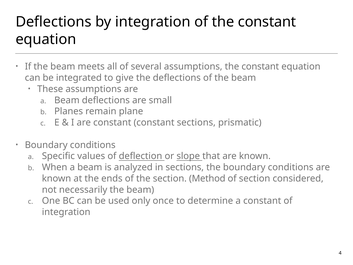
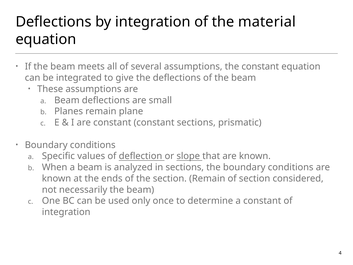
of the constant: constant -> material (267, 22)
section Method: Method -> Remain (207, 178)
